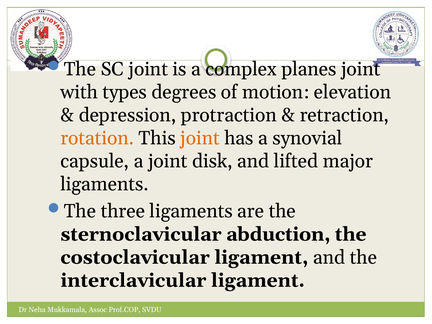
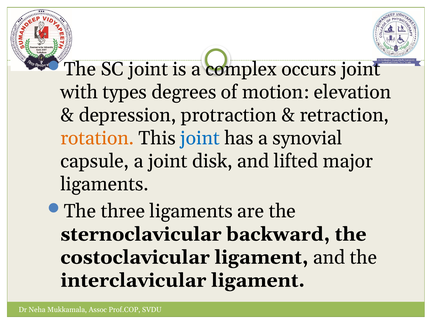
planes: planes -> occurs (309, 69)
joint colour: orange -> blue (200, 138)
abduction: abduction -> backward (278, 234)
